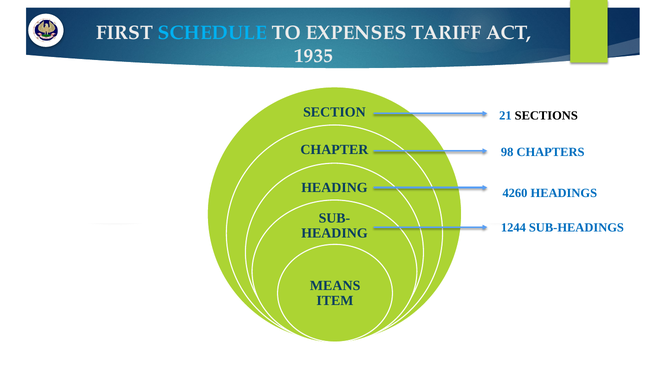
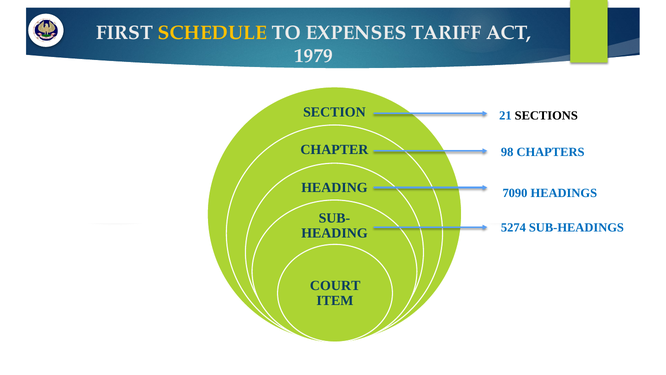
SCHEDULE colour: light blue -> yellow (212, 33)
1935: 1935 -> 1979 (314, 56)
4260: 4260 -> 7090 (515, 193)
1244: 1244 -> 5274 (513, 228)
MEANS: MEANS -> COURT (335, 285)
